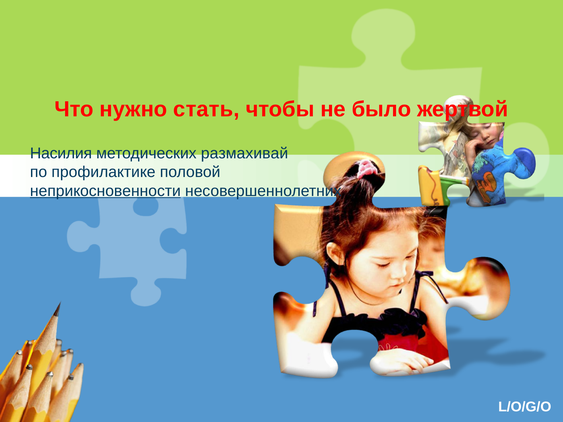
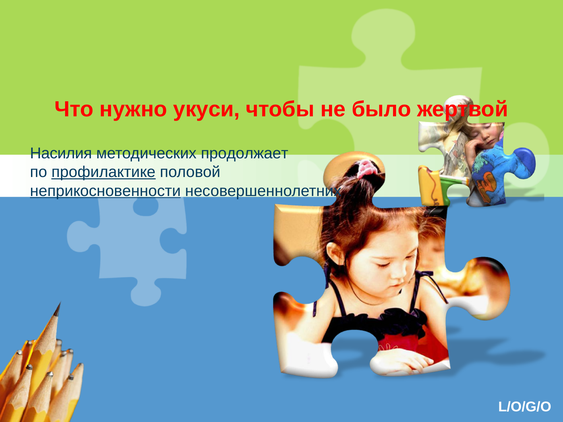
стать: стать -> укуси (207, 109)
размахивай: размахивай -> продолжает (245, 153)
профилактике underline: none -> present (103, 172)
